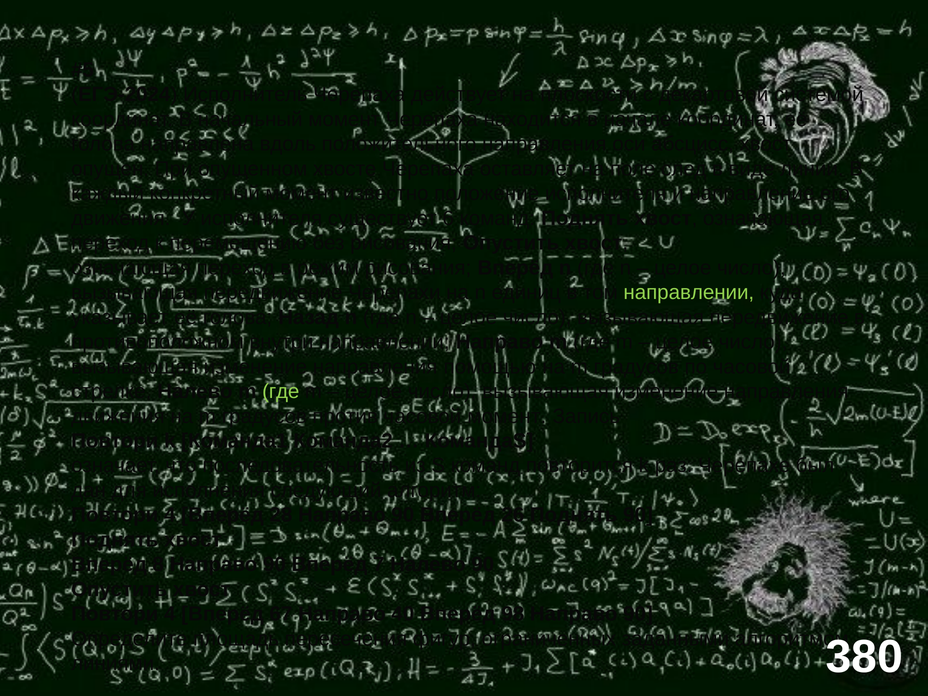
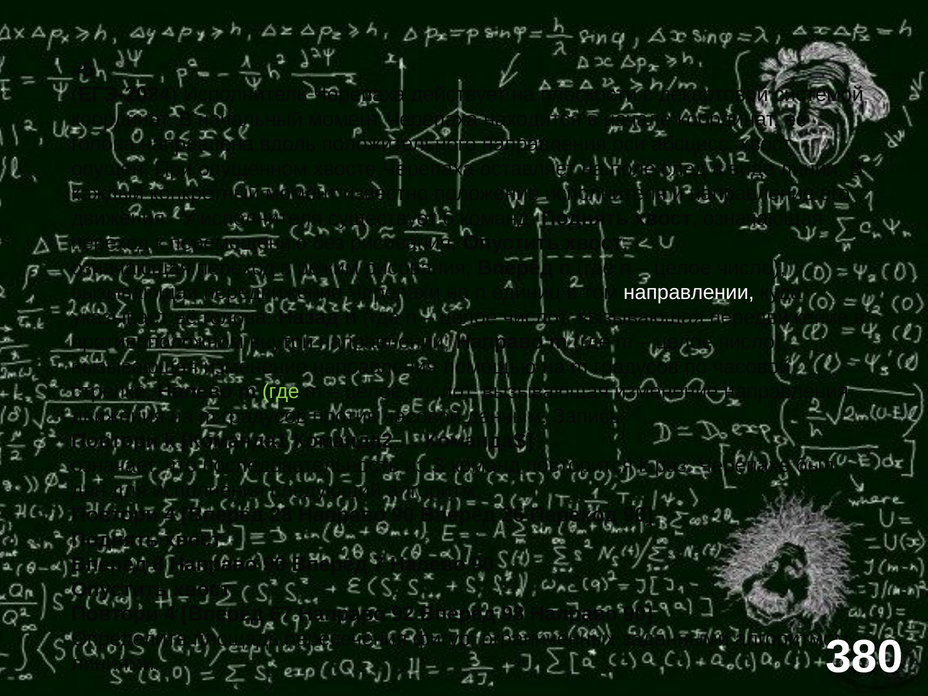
направлении colour: light green -> white (689, 293)
часовой момент: момент -> данным (507, 416)
26 Поднять: Поднять -> Переход (574, 515)
40: 40 -> 92 (403, 614)
